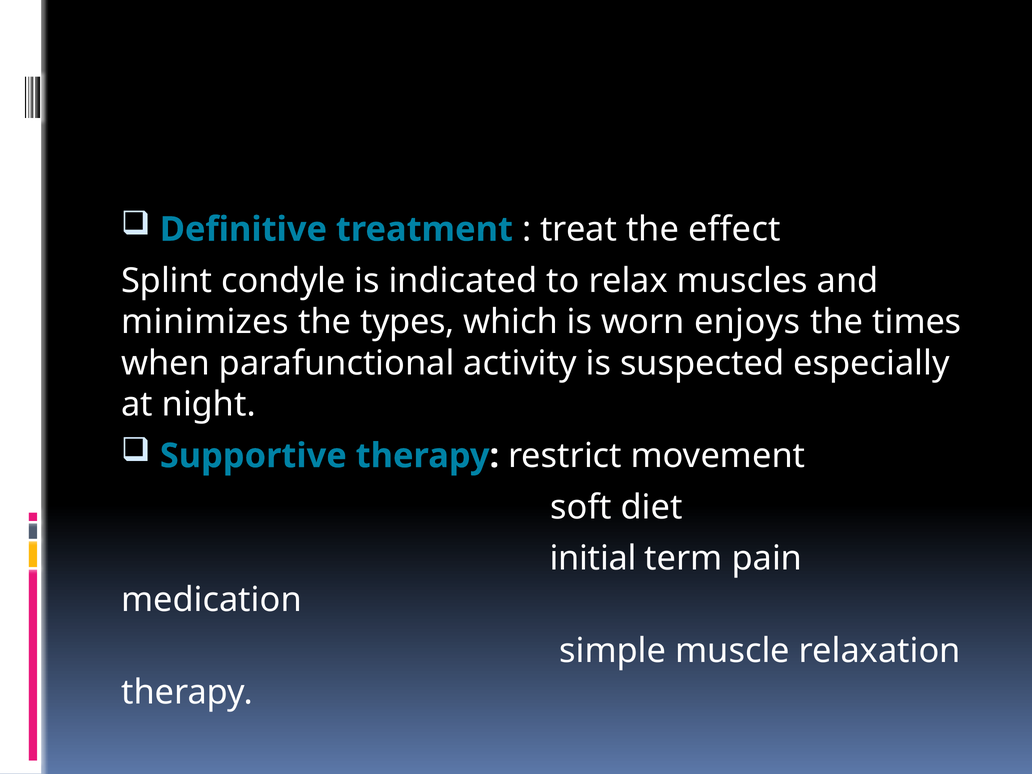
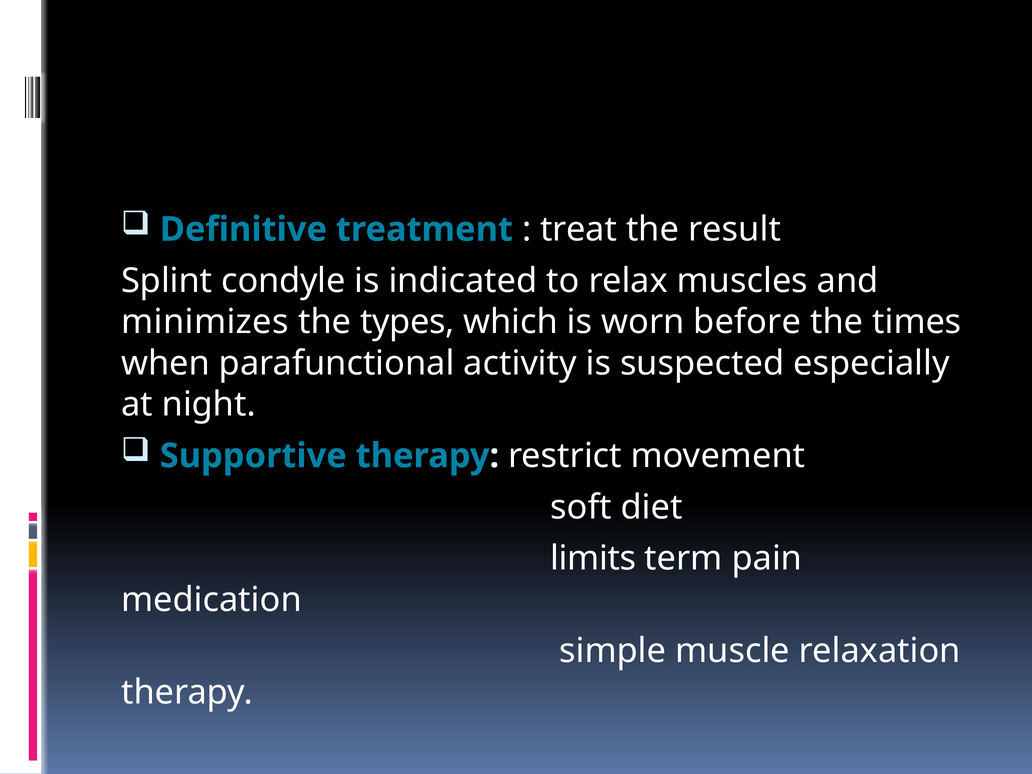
effect: effect -> result (735, 229)
enjoys: enjoys -> before (747, 322)
initial: initial -> limits (593, 559)
